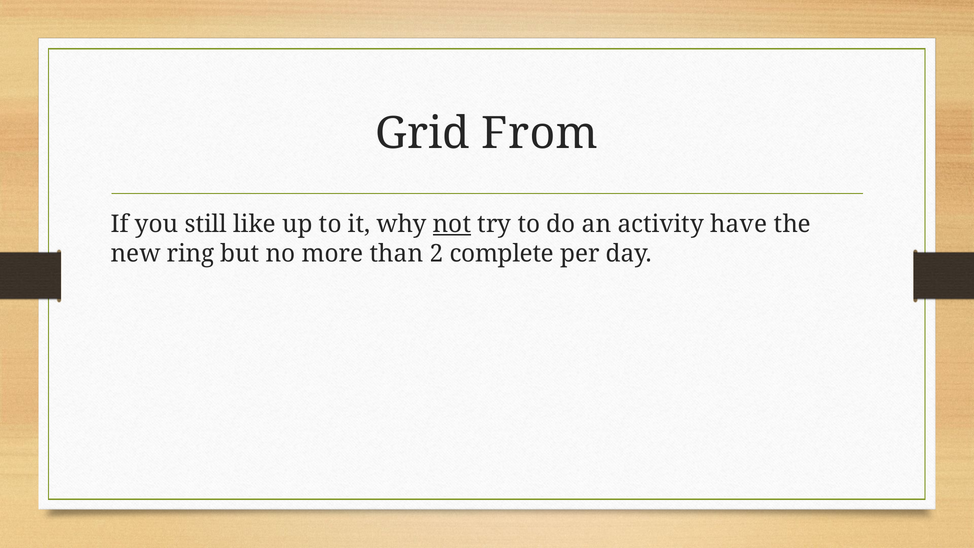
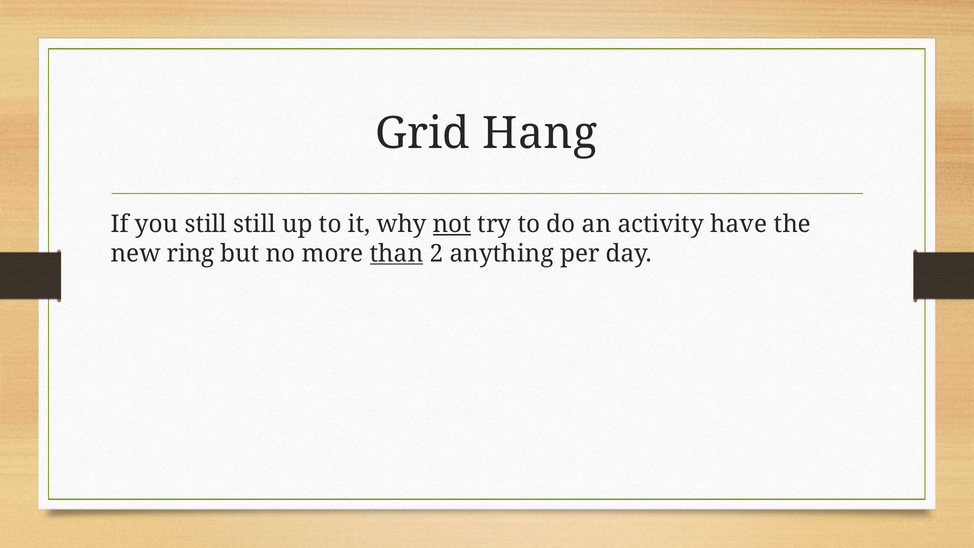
From: From -> Hang (540, 134)
still like: like -> still (255, 224)
than underline: none -> present (396, 253)
complete: complete -> anything (502, 253)
